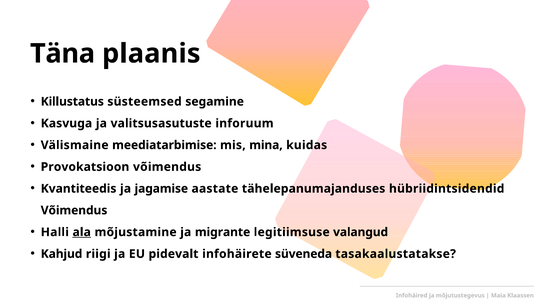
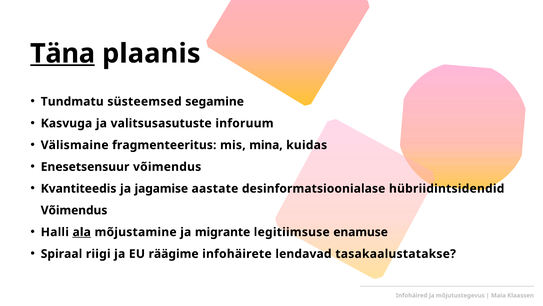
Täna underline: none -> present (63, 53)
Killustatus: Killustatus -> Tundmatu (72, 101)
meediatarbimise: meediatarbimise -> fragmenteeritus (164, 145)
Provokatsioon: Provokatsioon -> Enesetsensuur (85, 167)
tähelepanumajanduses: tähelepanumajanduses -> desinformatsioonialase (314, 188)
valangud: valangud -> enamuse (361, 232)
Kahjud: Kahjud -> Spiraal (61, 253)
pidevalt: pidevalt -> räägime (174, 253)
süveneda: süveneda -> lendavad (303, 253)
